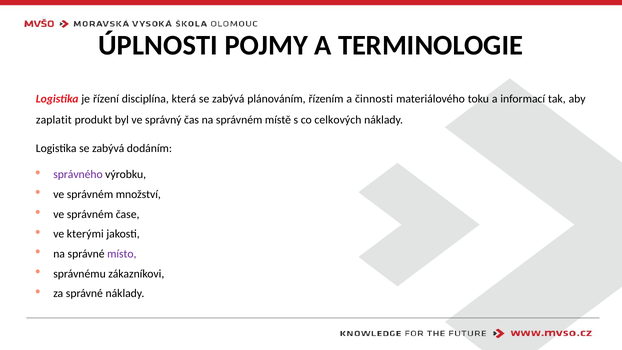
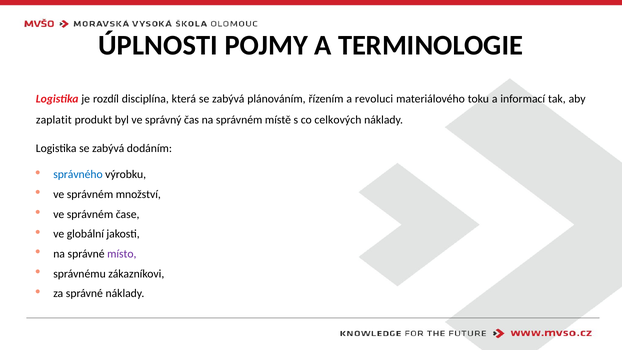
řízení: řízení -> rozdíl (106, 99)
činnosti: činnosti -> revoluci (374, 99)
správného colour: purple -> blue (78, 175)
kterými: kterými -> globální (85, 234)
